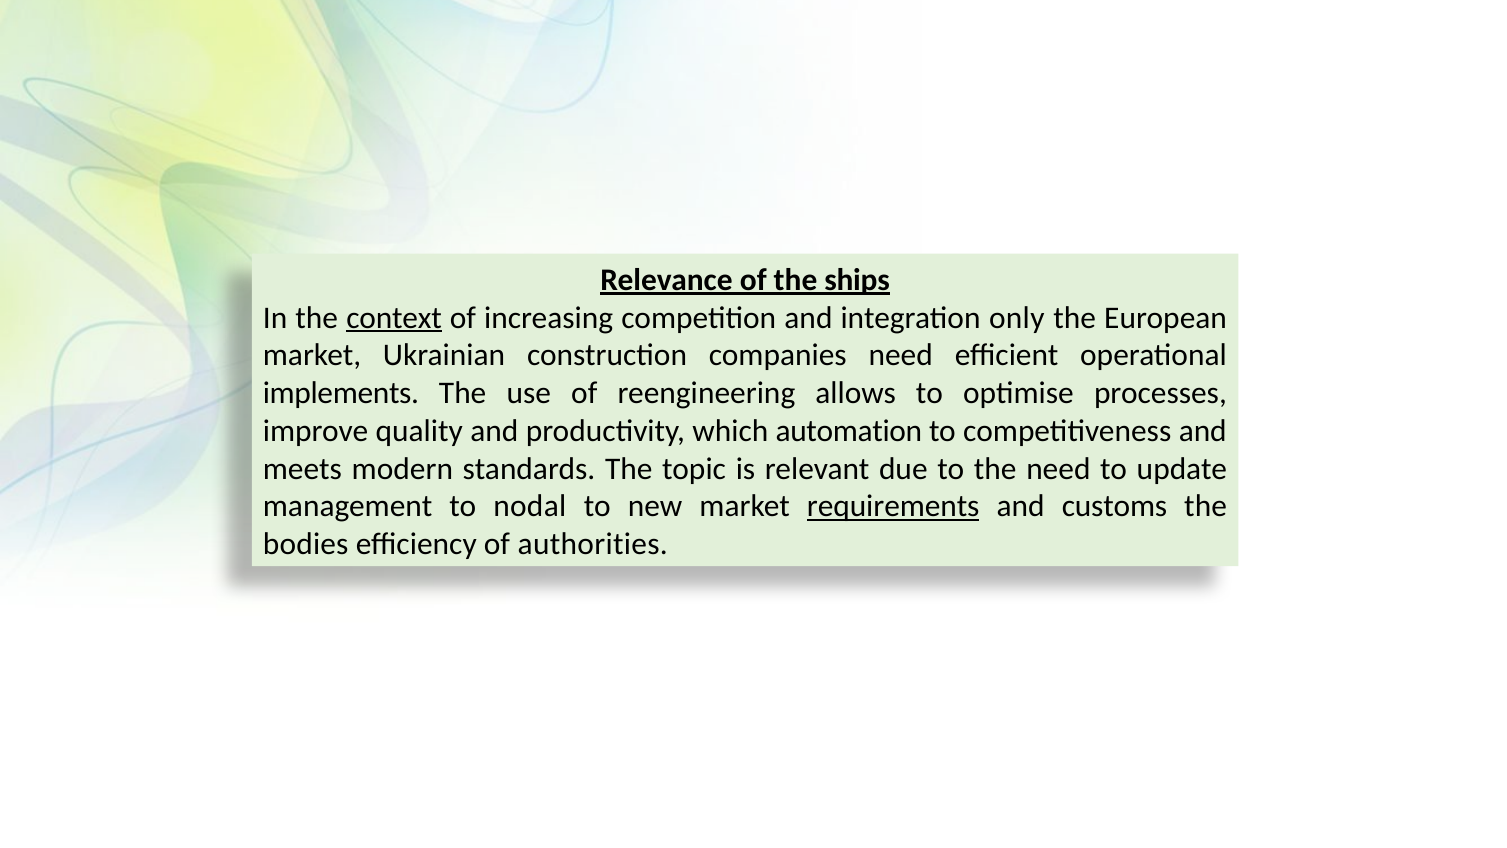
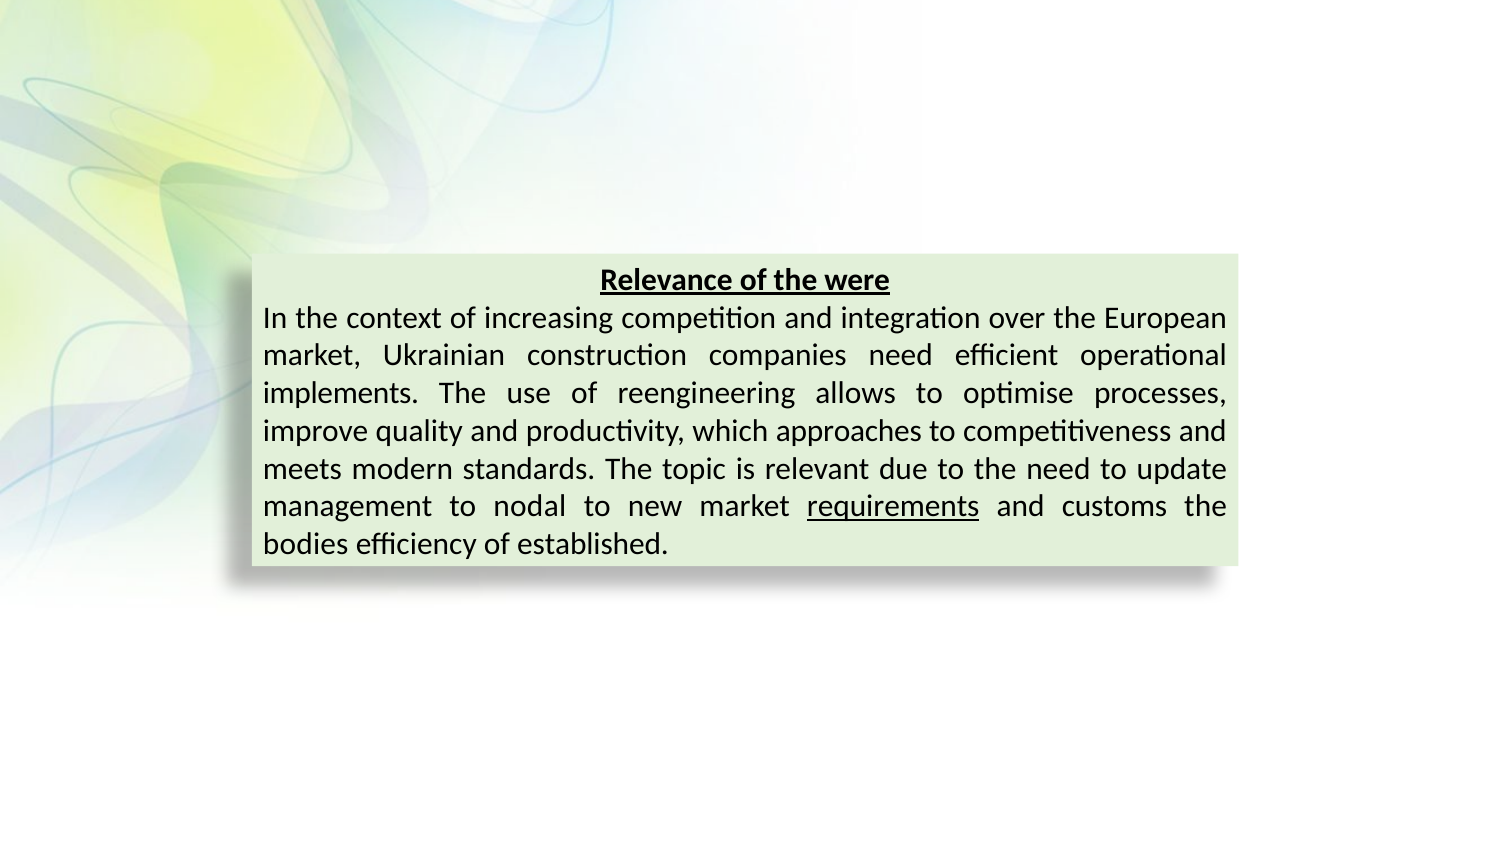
ships: ships -> were (857, 280)
context underline: present -> none (394, 318)
only: only -> over (1017, 318)
automation: automation -> approaches (849, 431)
authorities: authorities -> established (593, 544)
